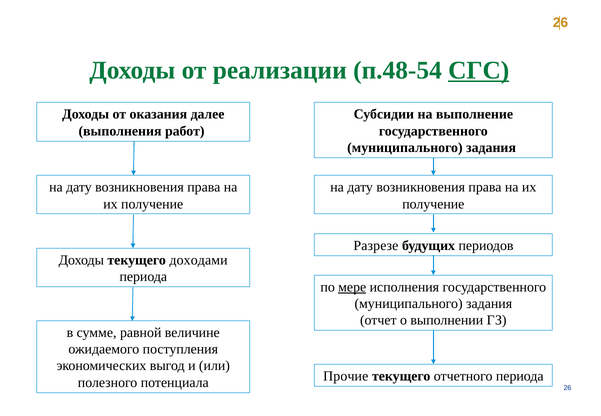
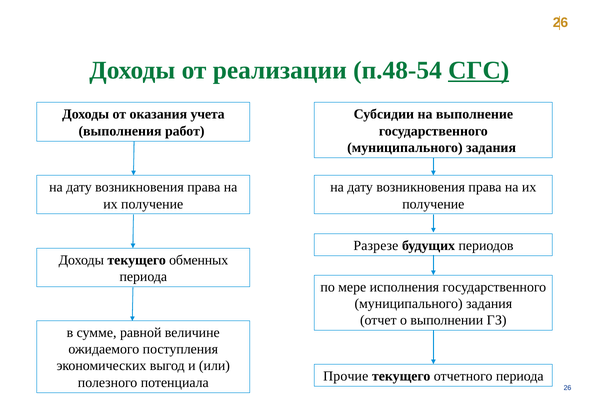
далее: далее -> учета (208, 114)
доходами: доходами -> обменных (199, 260)
мере underline: present -> none (352, 287)
